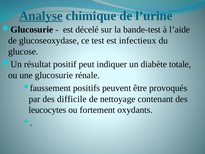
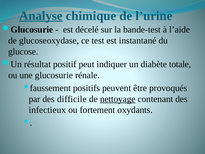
infectieux: infectieux -> instantané (138, 40)
nettoyage underline: none -> present (118, 99)
leucocytes: leucocytes -> infectieux (47, 110)
